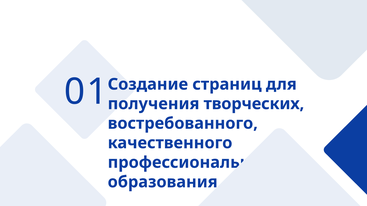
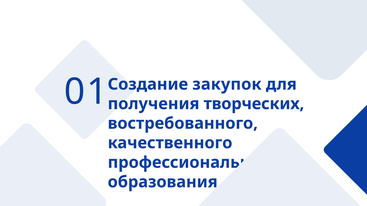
страниц: страниц -> закупок (227, 84)
